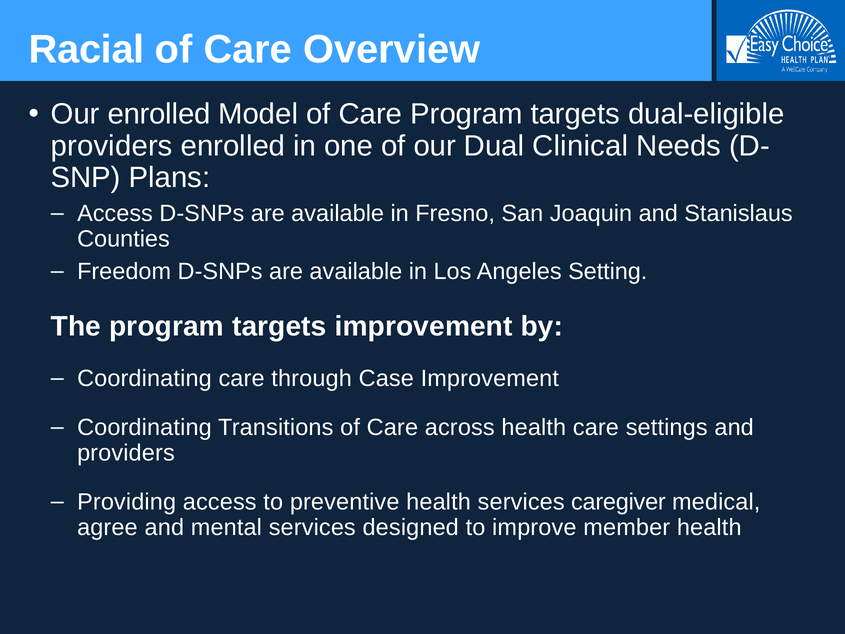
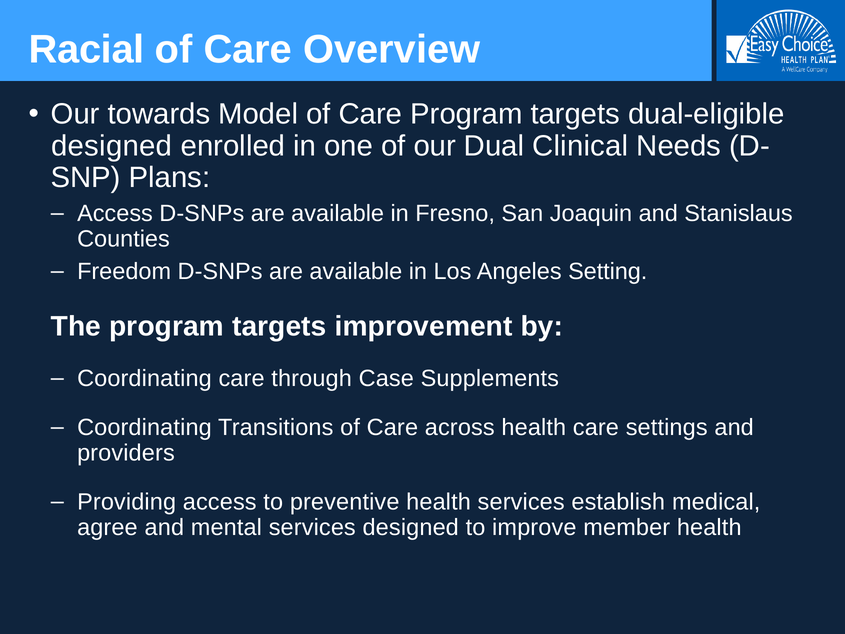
Our enrolled: enrolled -> towards (159, 114)
providers: providers -> designed (112, 146)
Case Improvement: Improvement -> Supplements (490, 378)
caregiver: caregiver -> establish (618, 502)
